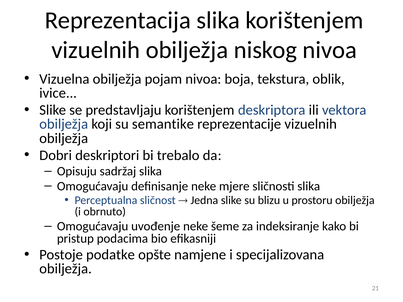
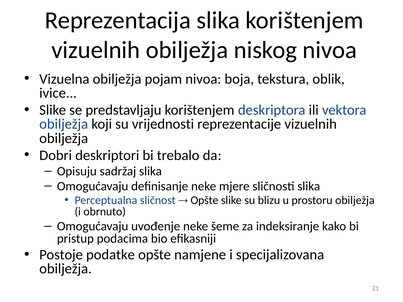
semantike: semantike -> vrijednosti (163, 124)
Jedna: Jedna -> Opšte (204, 200)
